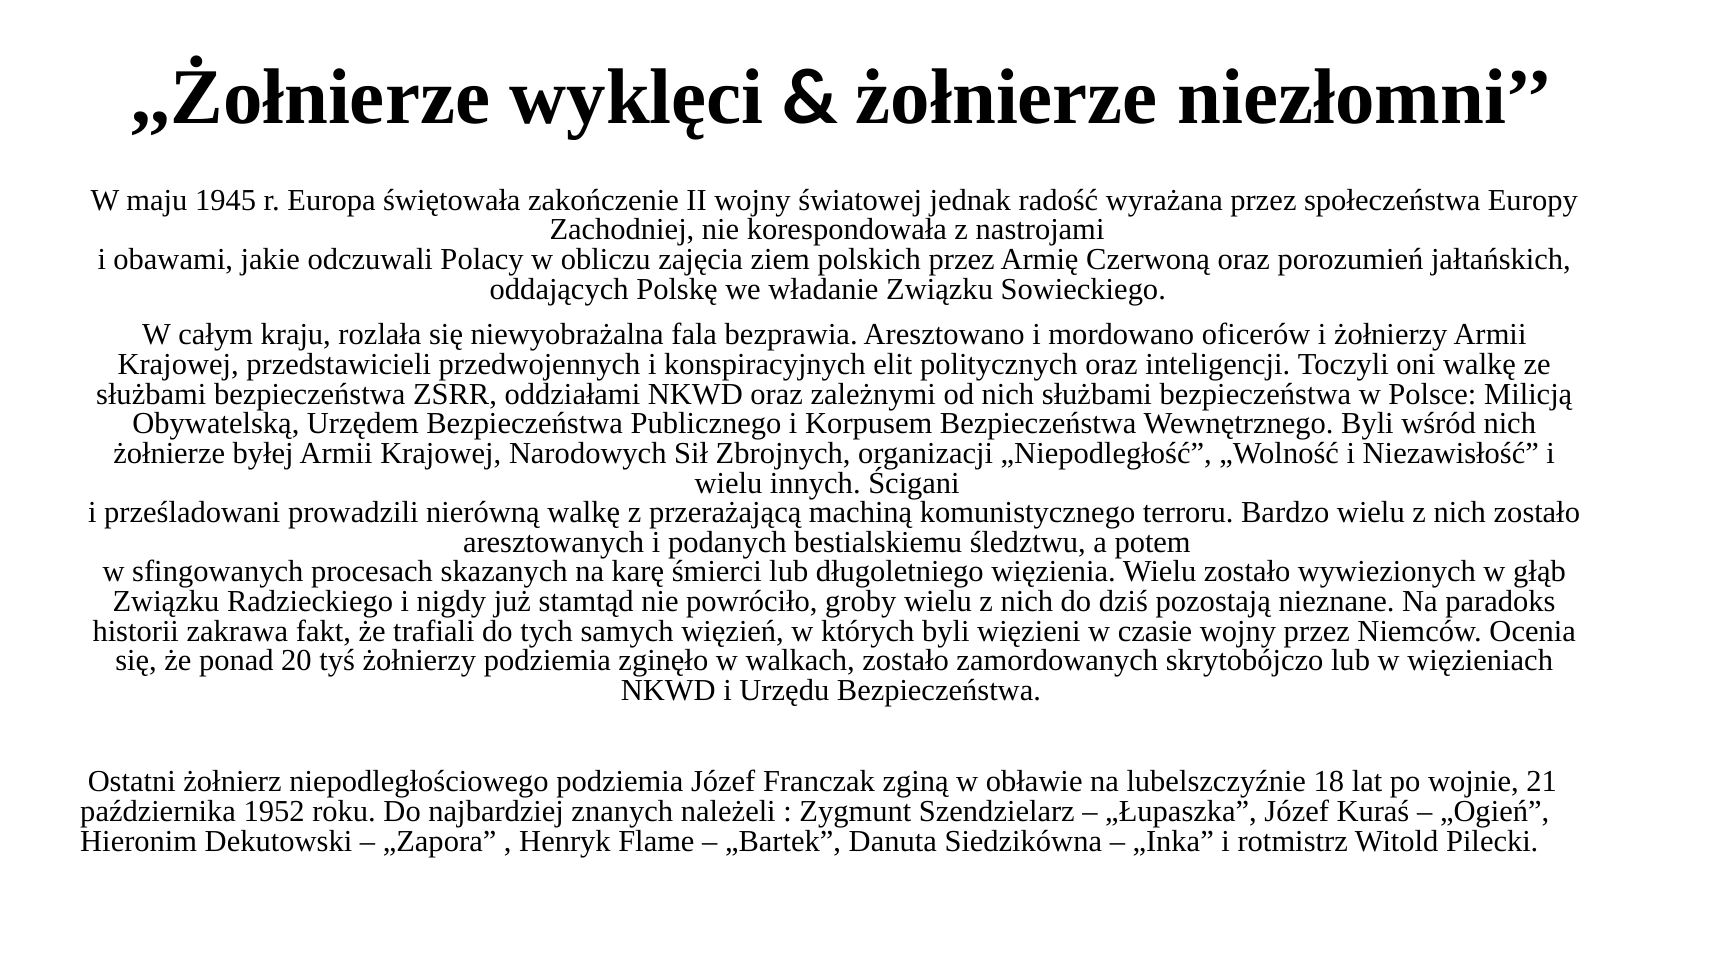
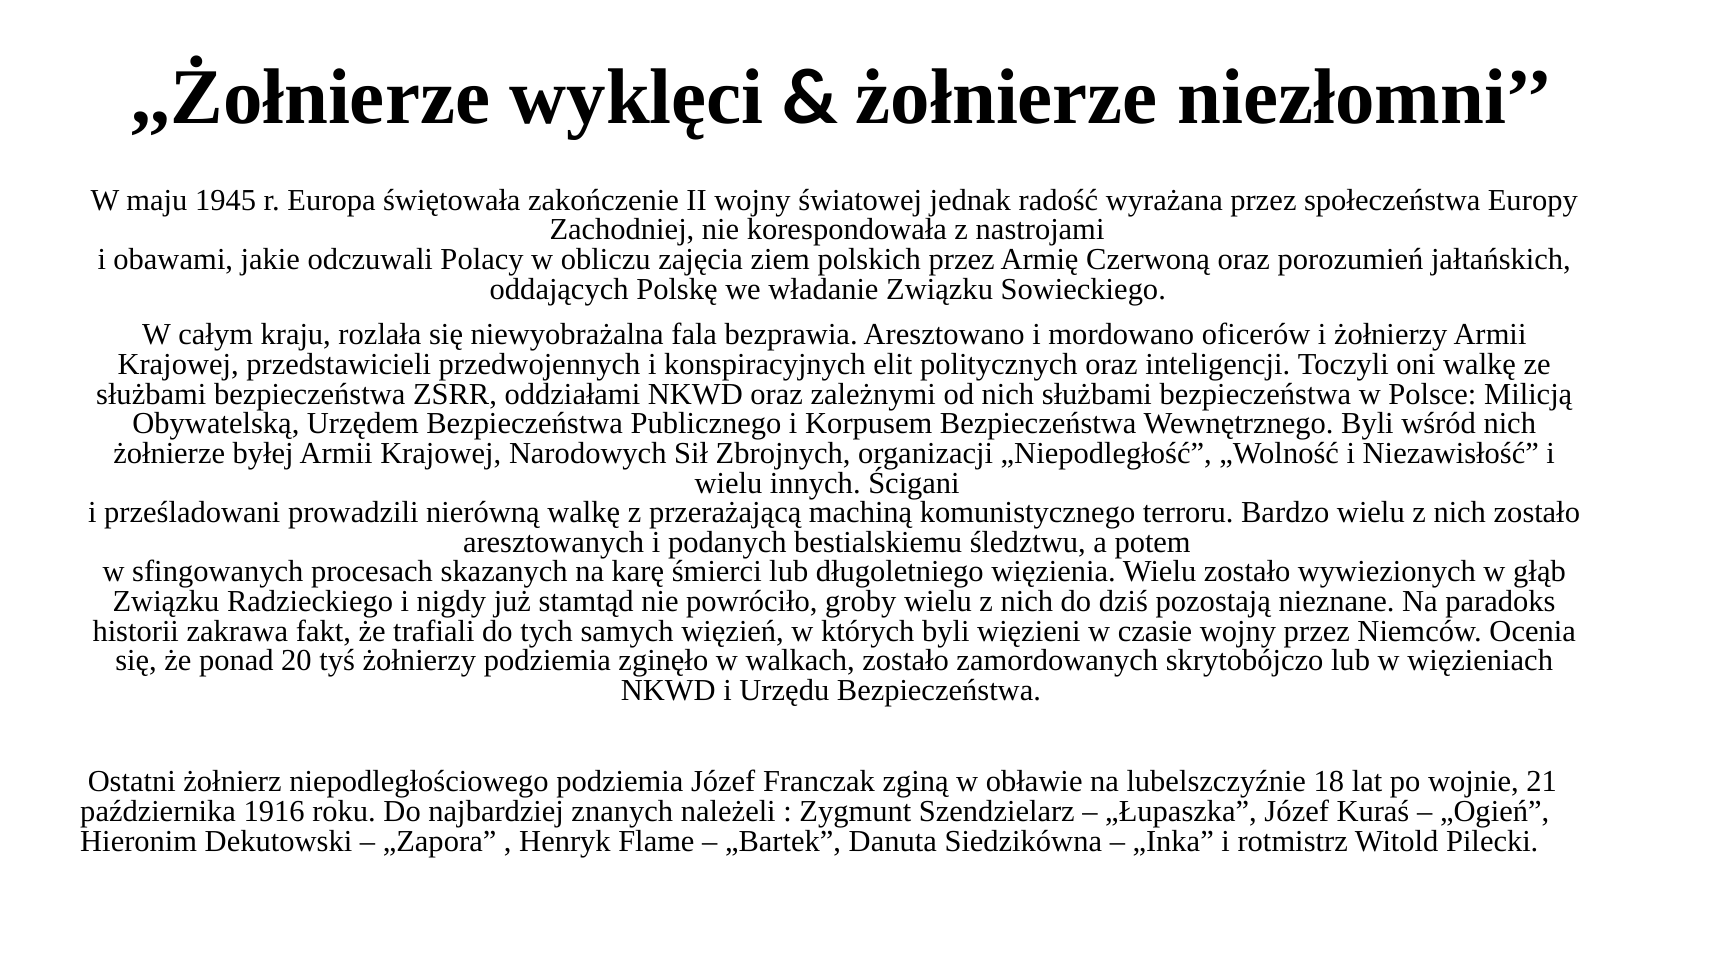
1952: 1952 -> 1916 (274, 812)
